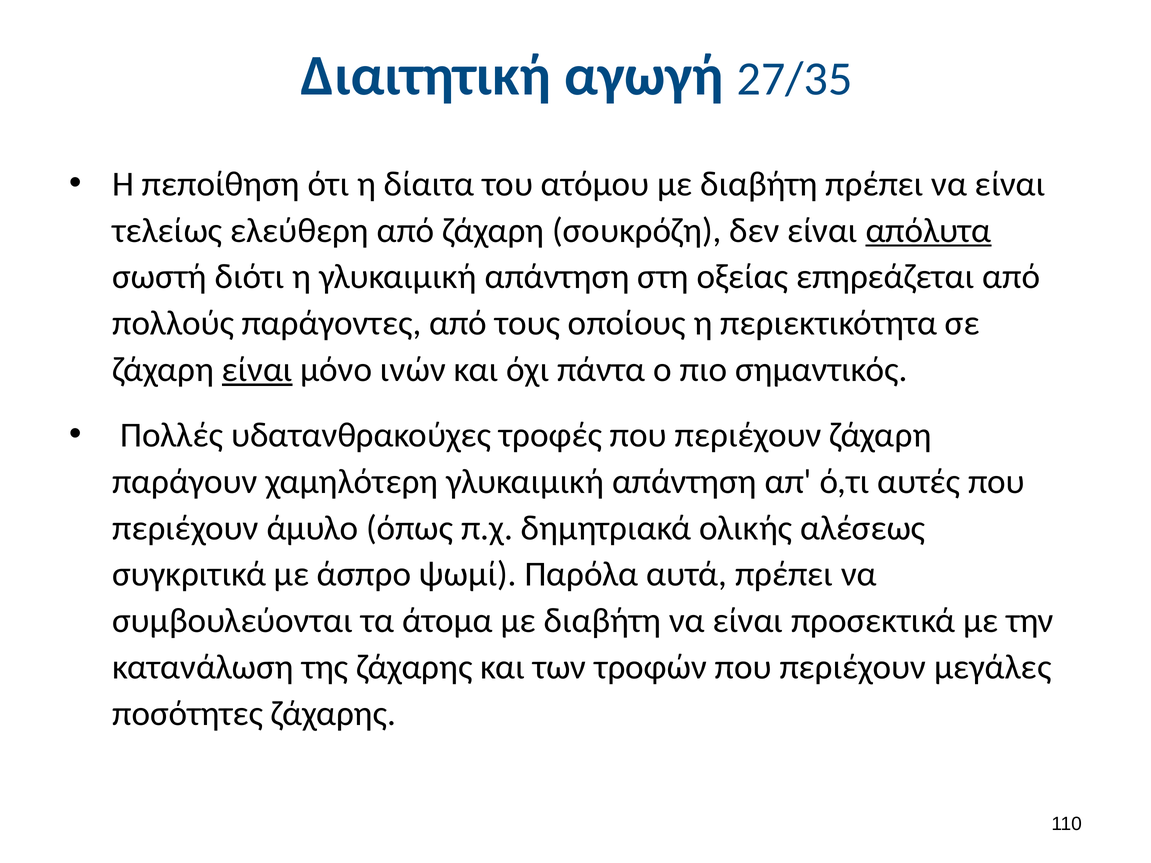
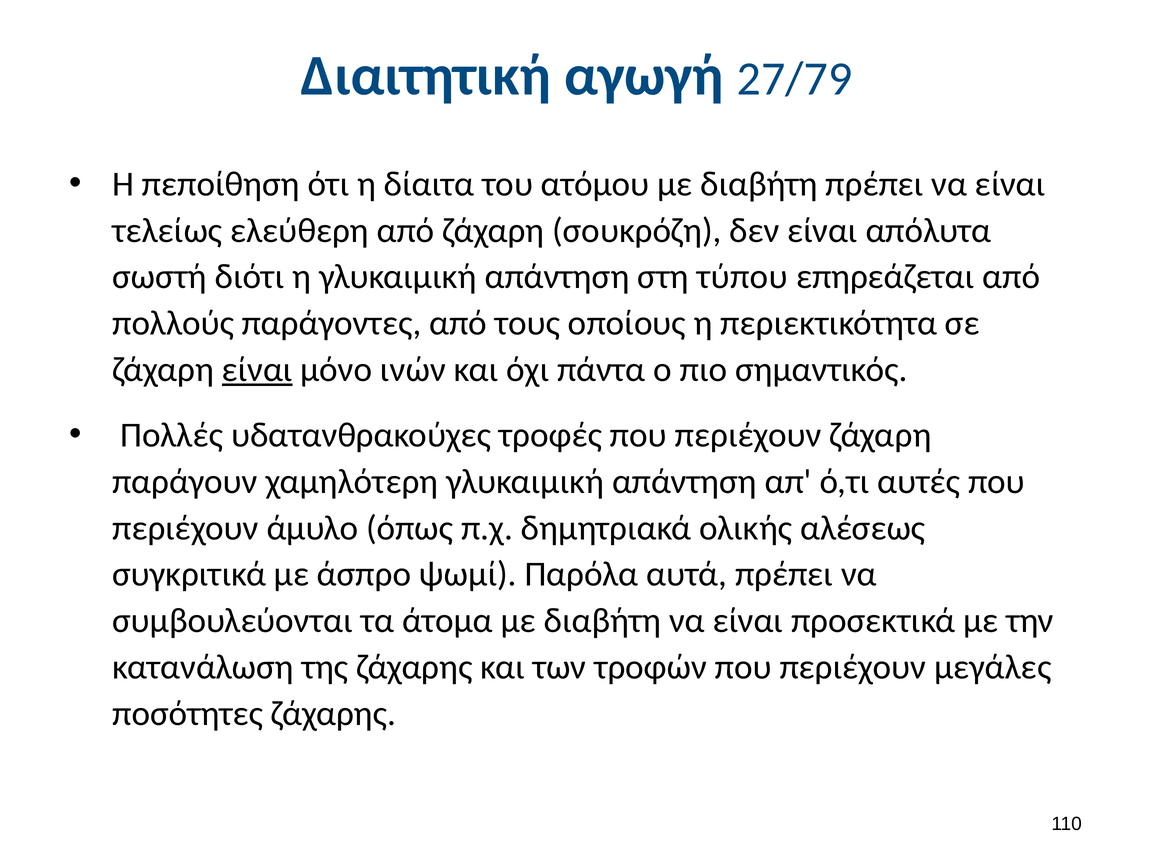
27/35: 27/35 -> 27/79 (795, 79)
απόλυτα underline: present -> none (928, 231)
οξείας: οξείας -> τύπου (742, 277)
